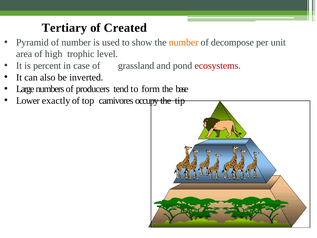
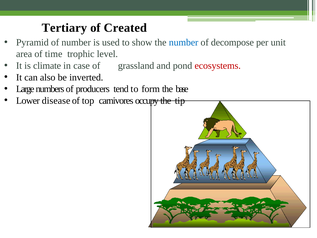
number colour: orange -> blue (184, 42)
high: high -> time (54, 54)
percent: percent -> climate (47, 66)
exactly: exactly -> disease (56, 100)
